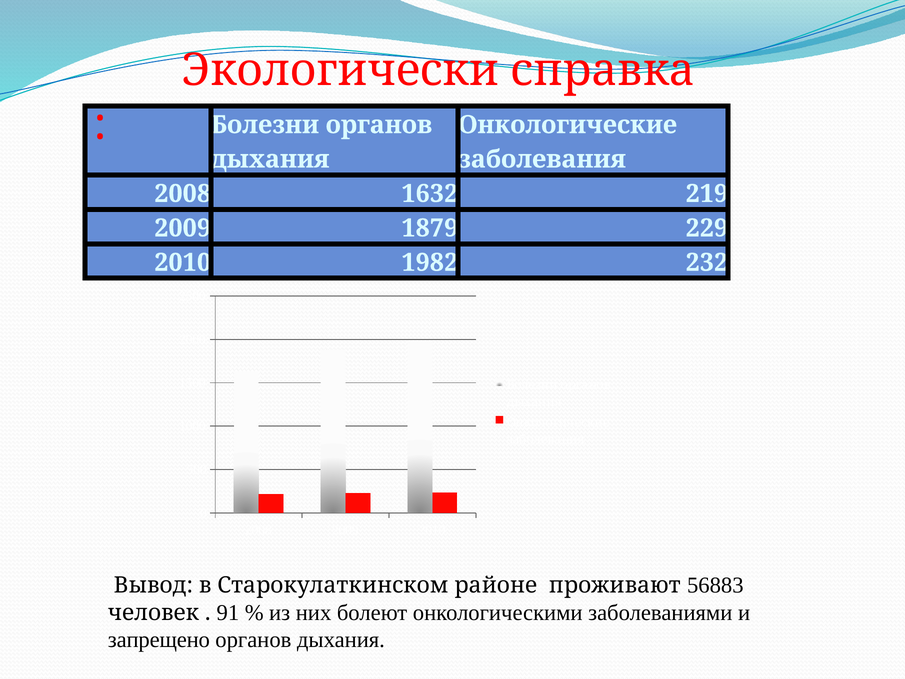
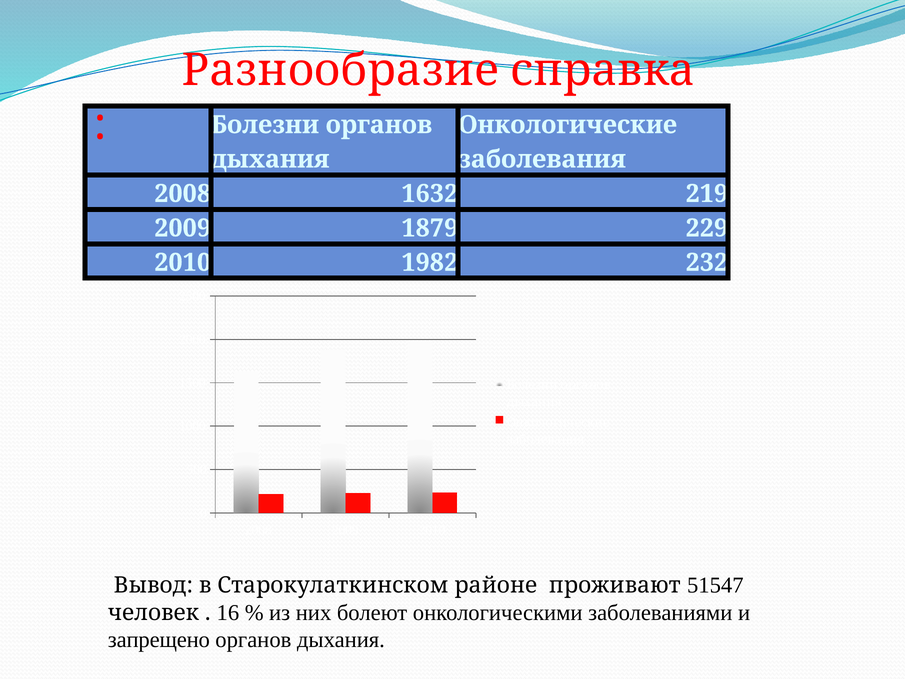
Экологически: Экологически -> Разнообразие (340, 70)
56883: 56883 -> 51547 (715, 585)
91: 91 -> 16 (228, 612)
